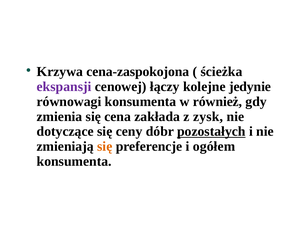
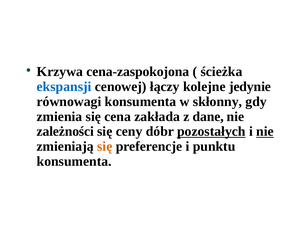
ekspansji colour: purple -> blue (64, 87)
również: również -> skłonny (218, 102)
zysk: zysk -> dane (208, 116)
dotyczące: dotyczące -> zależności (65, 131)
nie underline: none -> present (265, 131)
ogółem: ogółem -> punktu (214, 146)
